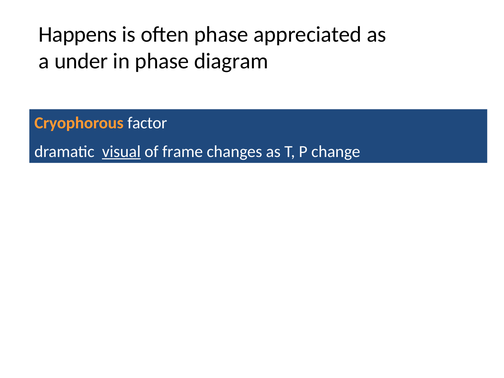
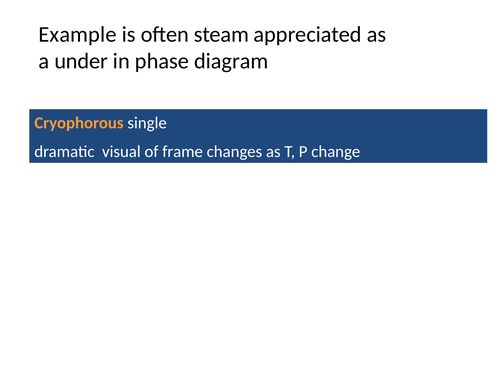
Happens: Happens -> Example (78, 34)
often phase: phase -> steam (221, 34)
factor: factor -> single (147, 123)
visual underline: present -> none (121, 151)
